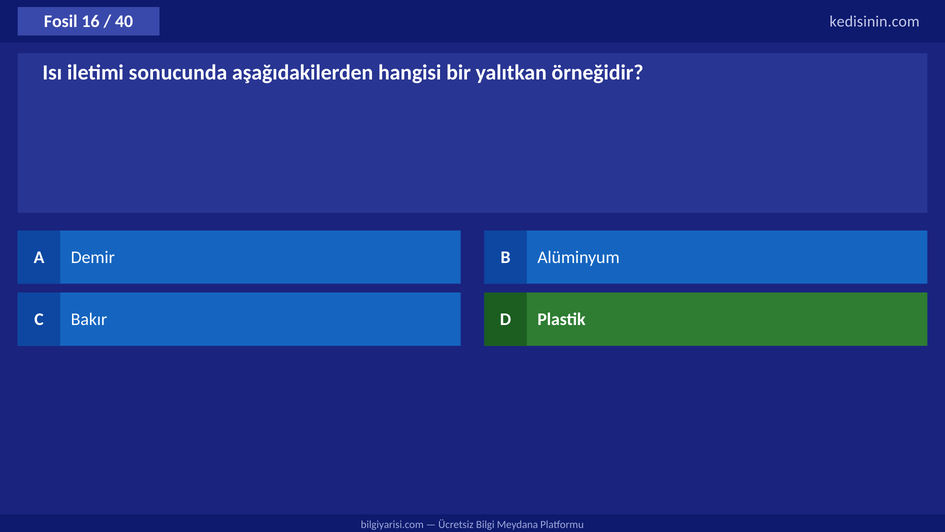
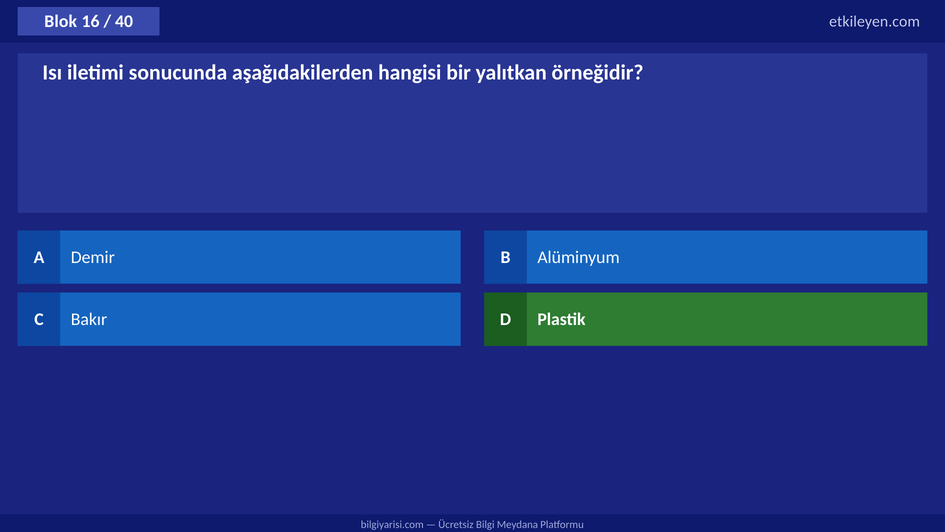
Fosil: Fosil -> Blok (61, 22)
kedisinin.com: kedisinin.com -> etkileyen.com (875, 21)
